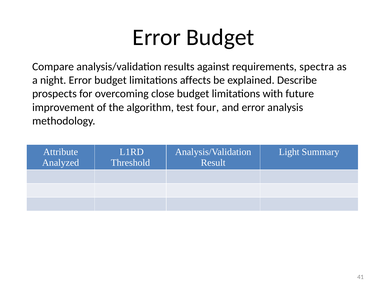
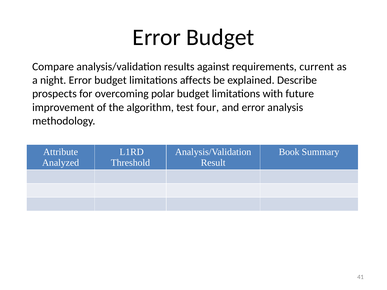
spectra: spectra -> current (317, 67)
close: close -> polar (163, 94)
Light: Light -> Book (289, 152)
